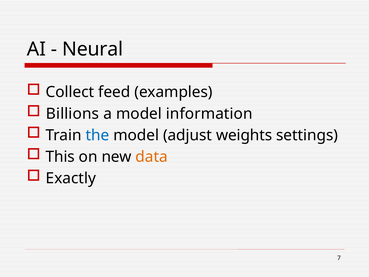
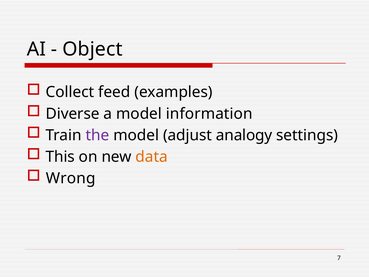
Neural: Neural -> Object (92, 49)
Billions: Billions -> Diverse (73, 114)
the colour: blue -> purple (97, 135)
weights: weights -> analogy (244, 135)
Exactly: Exactly -> Wrong (71, 178)
